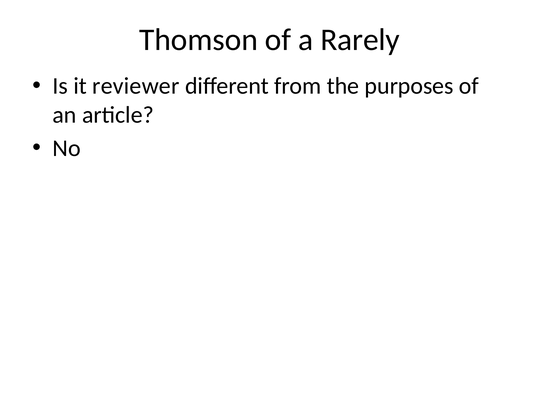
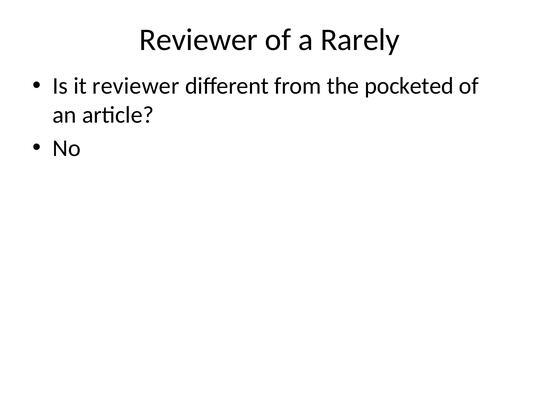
Thomson: Thomson -> Reviewer (199, 40)
purposes: purposes -> pocketed (409, 86)
